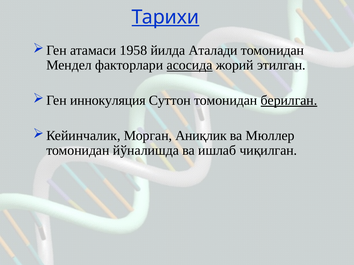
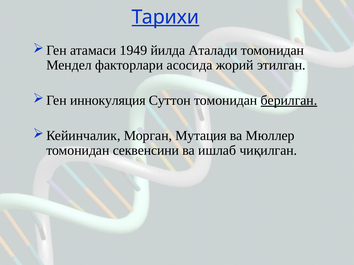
1958: 1958 -> 1949 (133, 50)
асосида underline: present -> none (190, 65)
Аниқлик: Аниқлик -> Мутация (201, 136)
йўналишда: йўналишда -> секвенсини (146, 151)
